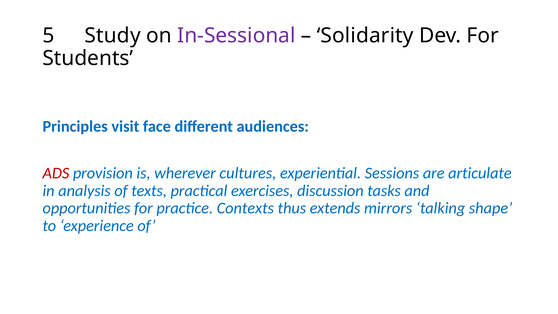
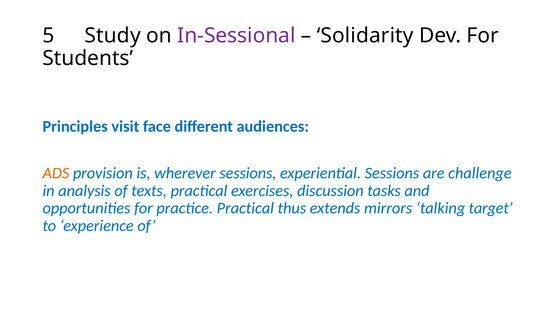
ADS colour: red -> orange (56, 173)
wherever cultures: cultures -> sessions (248, 173)
articulate: articulate -> challenge (480, 173)
practice Contexts: Contexts -> Practical (245, 208)
shape: shape -> target (491, 208)
